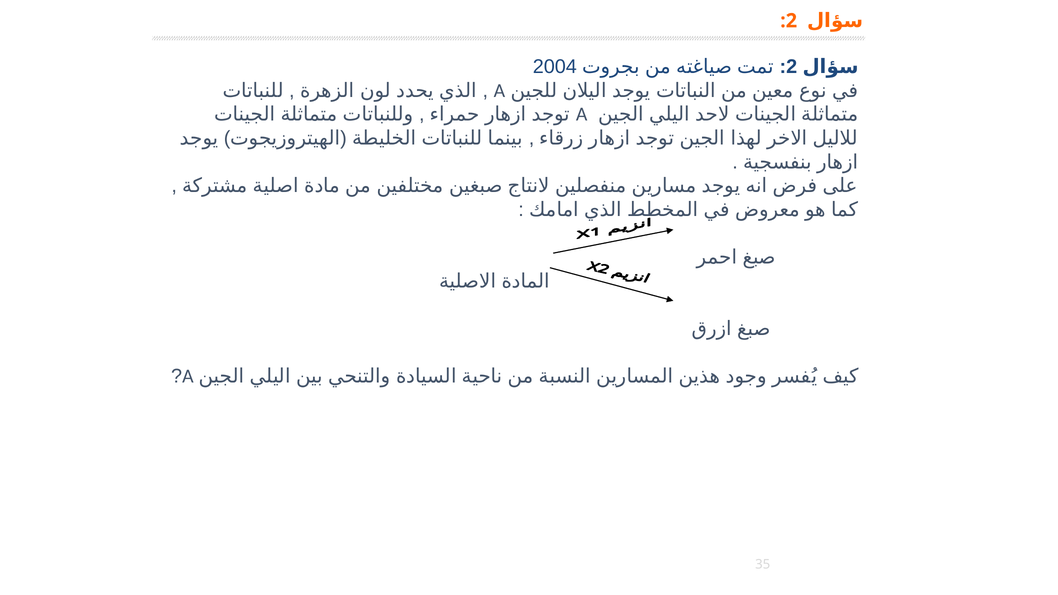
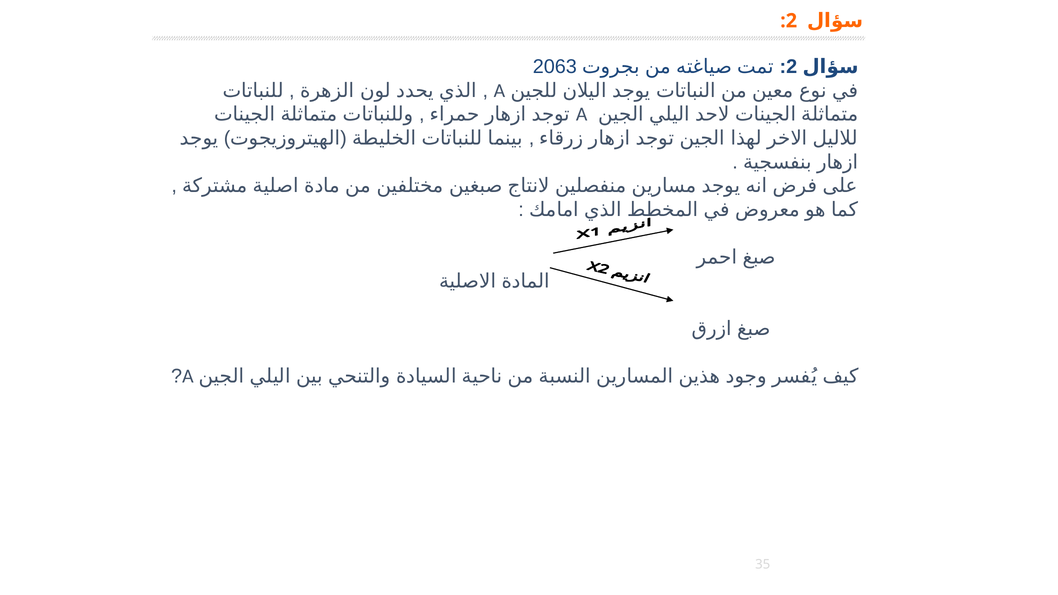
2004: 2004 -> 2063 (555, 67)
